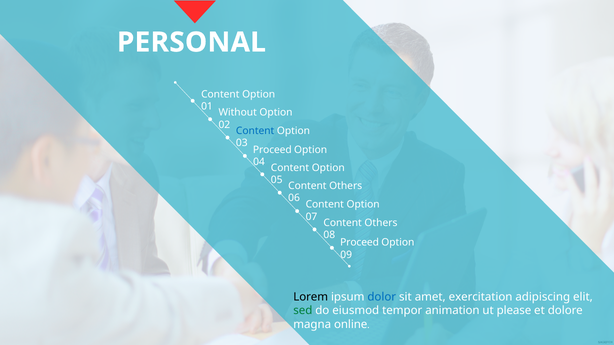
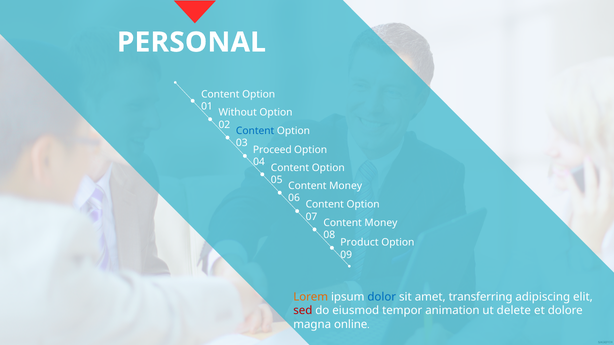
Others: Others -> Money (346, 186)
Others: Others -> Money (381, 223)
Proceed: Proceed -> Product (359, 243)
Lorem colour: black -> orange (311, 297)
exercitation: exercitation -> transferring (481, 297)
sed colour: green -> red (303, 311)
please: please -> delete (514, 311)
